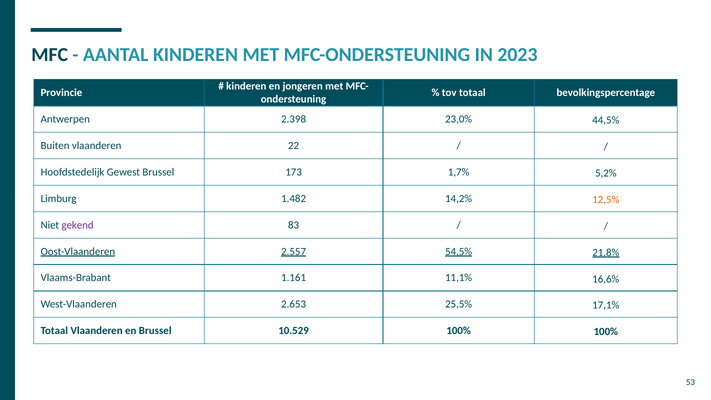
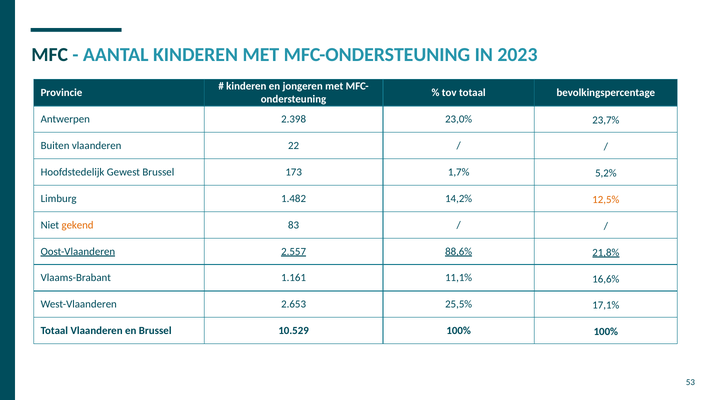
44,5%: 44,5% -> 23,7% (606, 120)
gekend colour: purple -> orange (78, 225)
54,5%: 54,5% -> 88,6% (459, 251)
